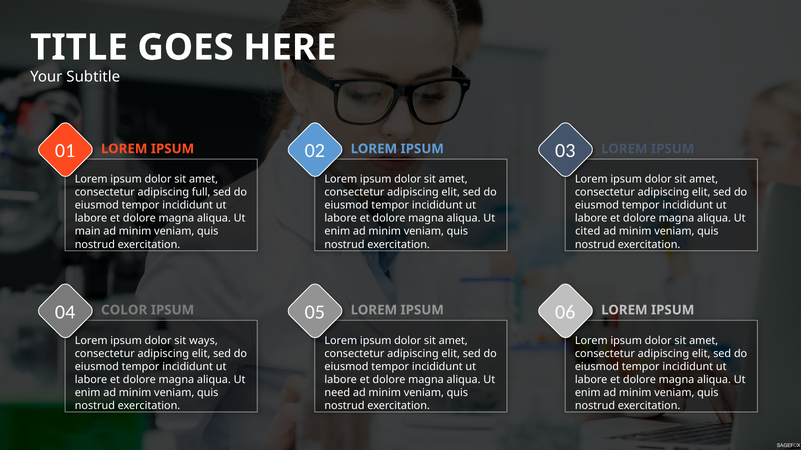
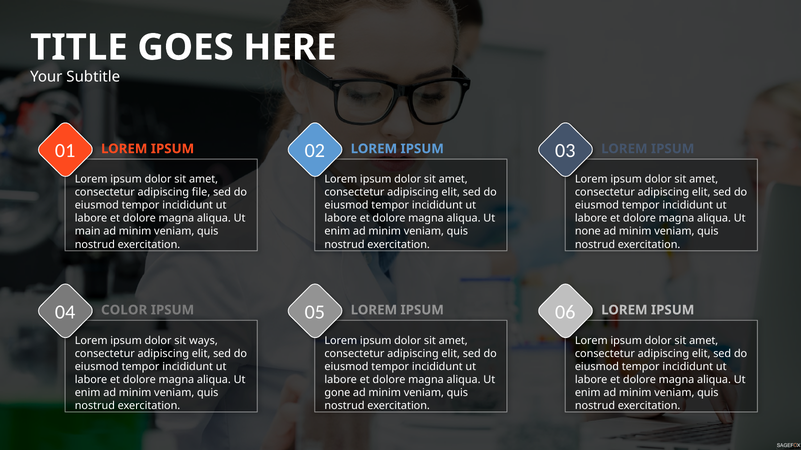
full: full -> file (201, 193)
cited: cited -> none (588, 232)
need: need -> gone (337, 393)
